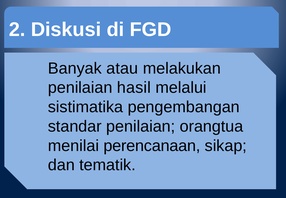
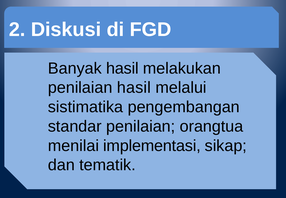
Banyak atau: atau -> hasil (122, 68)
perencanaan: perencanaan -> implementasi (152, 146)
